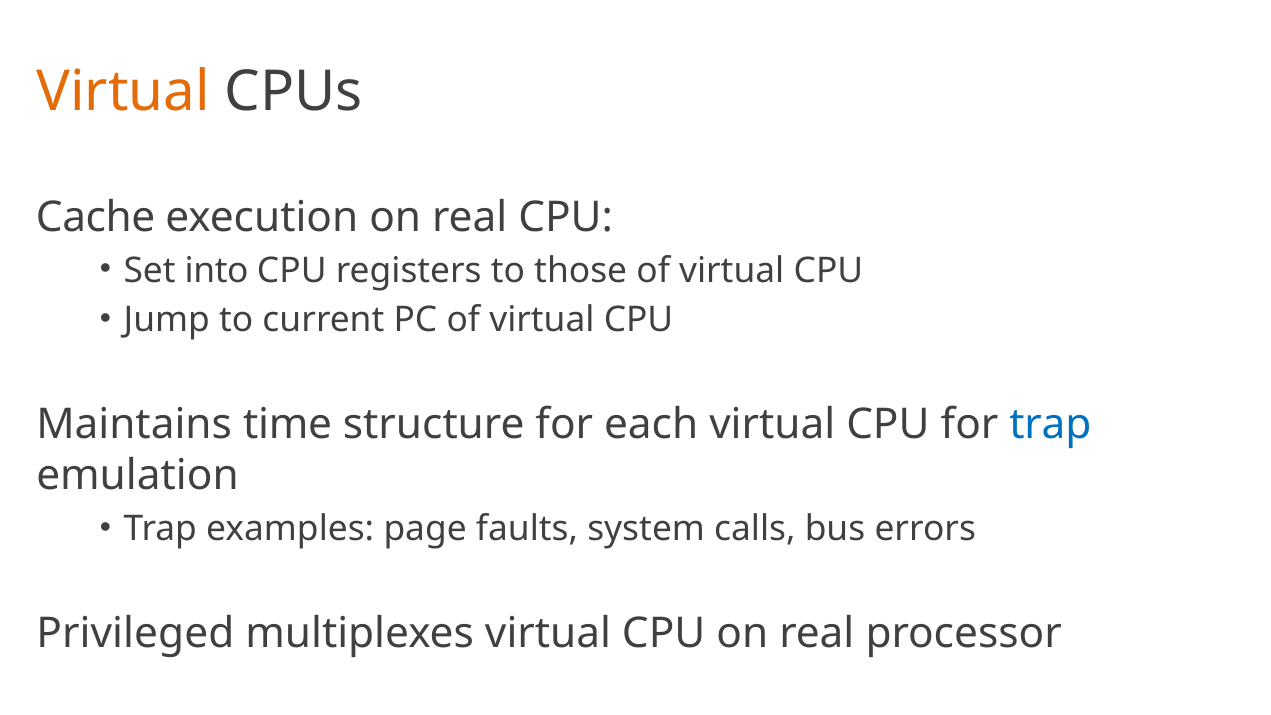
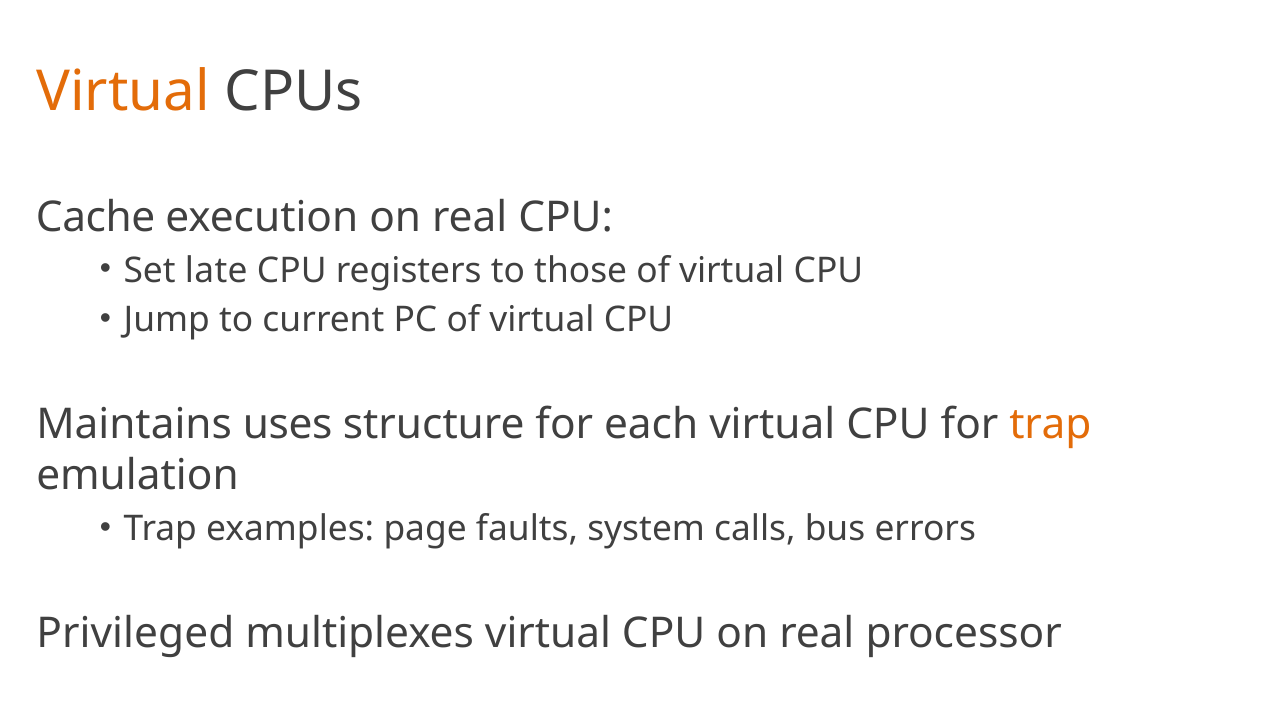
into: into -> late (216, 270)
time: time -> uses (288, 425)
trap colour: blue -> orange (1050, 425)
